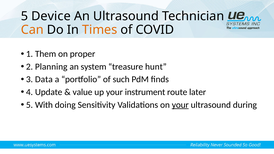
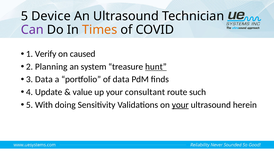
Can colour: orange -> purple (32, 30)
Them: Them -> Verify (46, 54)
proper: proper -> caused (83, 54)
hunt underline: none -> present (156, 67)
of such: such -> data (121, 79)
instrument: instrument -> consultant (145, 92)
later: later -> such (198, 92)
during: during -> herein (245, 105)
